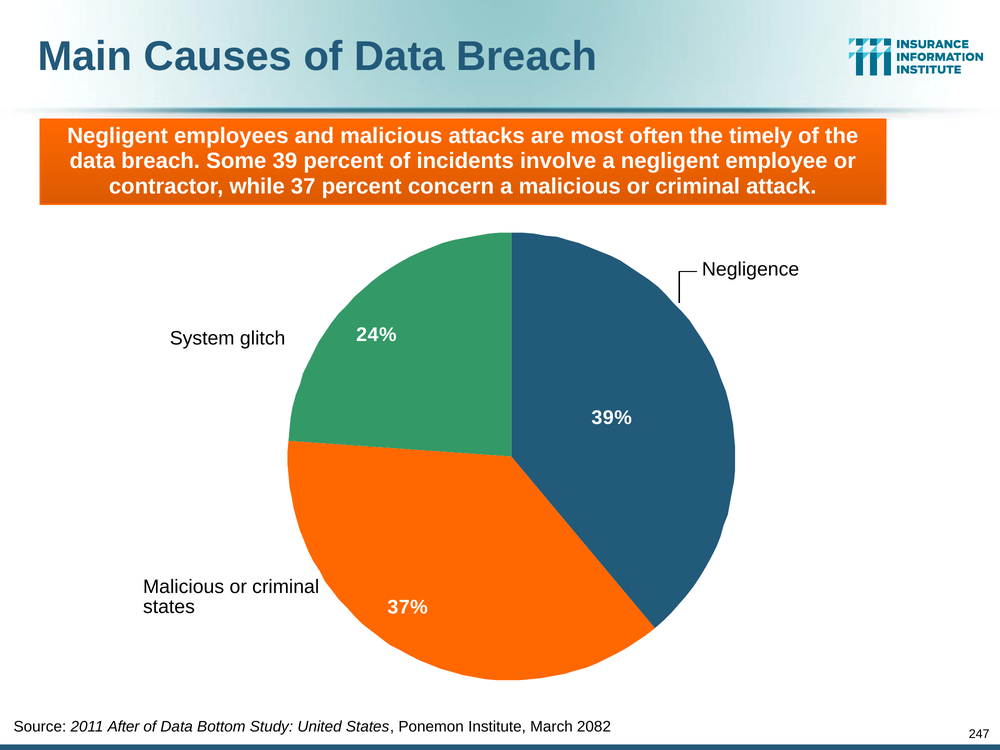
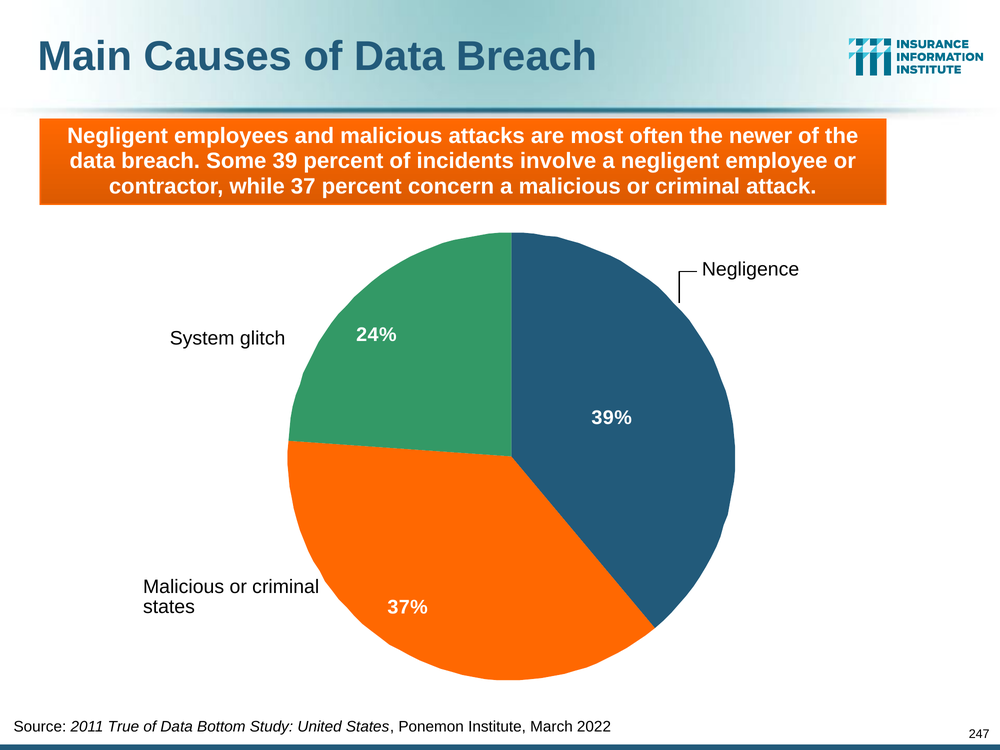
timely: timely -> newer (761, 136)
After: After -> True (123, 727)
2082: 2082 -> 2022 (594, 727)
